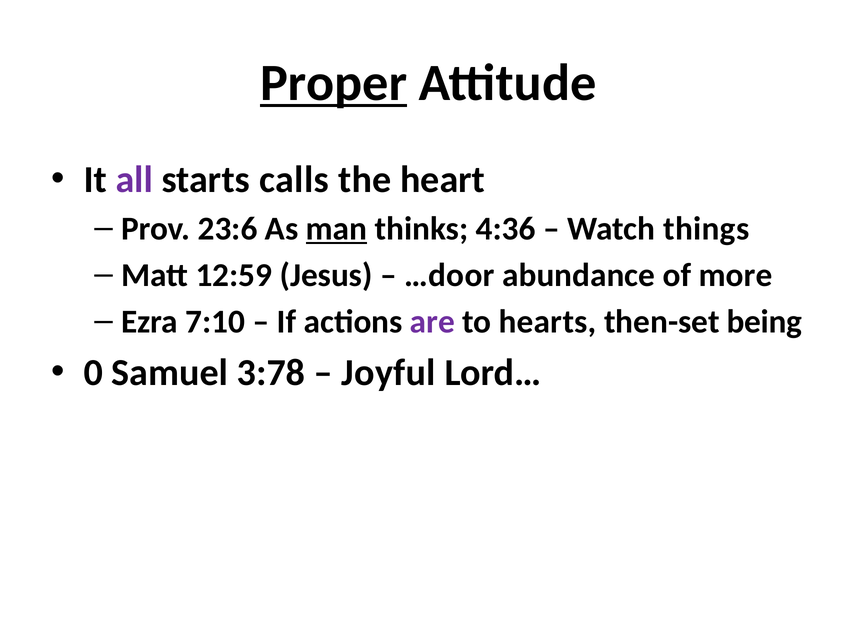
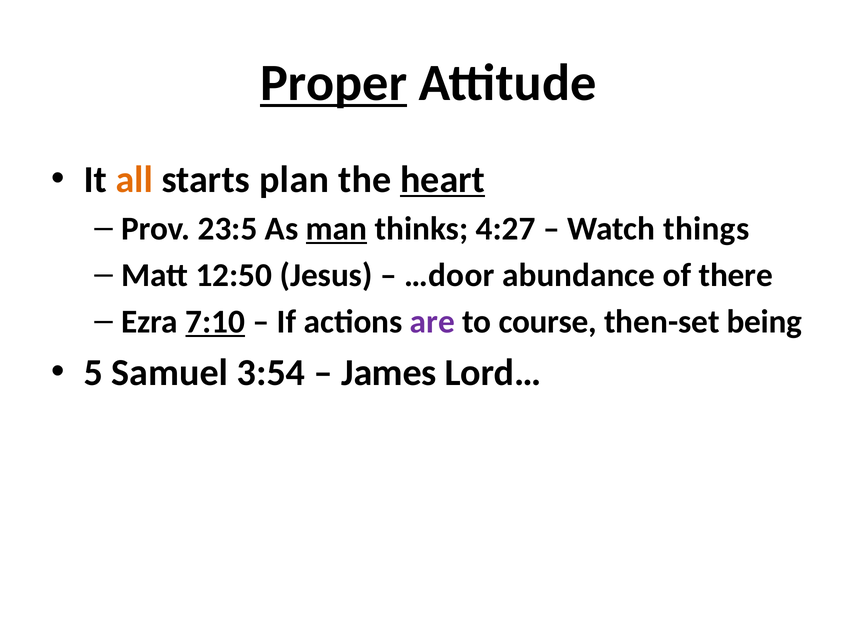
all colour: purple -> orange (134, 180)
calls: calls -> plan (294, 180)
heart underline: none -> present (443, 180)
23:6: 23:6 -> 23:5 (228, 229)
4:36: 4:36 -> 4:27 (506, 229)
12:59: 12:59 -> 12:50 (234, 276)
more: more -> there (736, 276)
7:10 underline: none -> present (215, 322)
hearts: hearts -> course (548, 322)
0: 0 -> 5 (93, 373)
3:78: 3:78 -> 3:54 (271, 373)
Joyful: Joyful -> James (389, 373)
